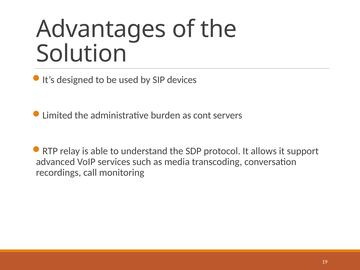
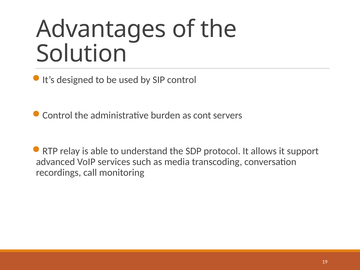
SIP devices: devices -> control (182, 80)
Limited: Limited -> Control (57, 115)
